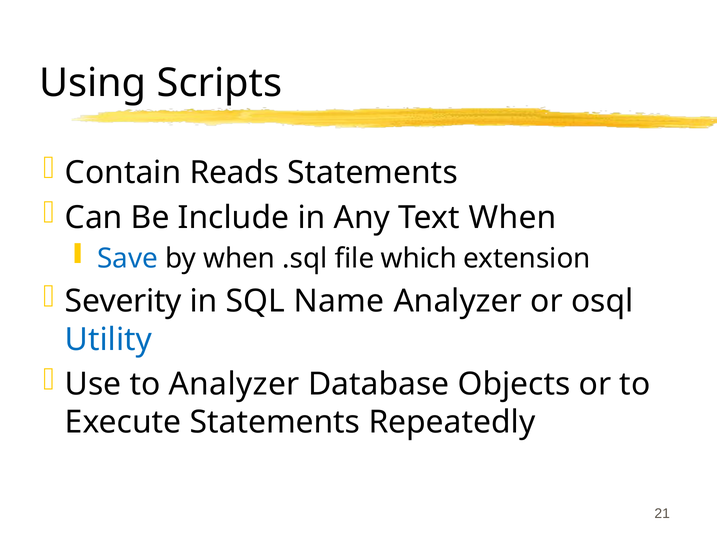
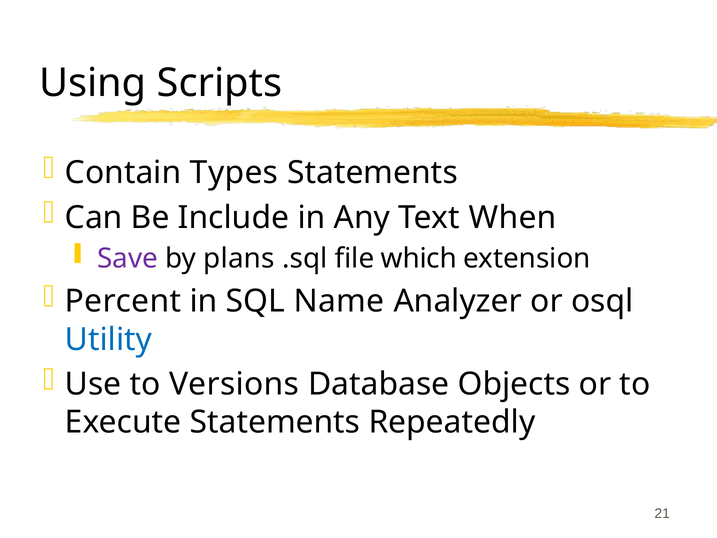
Reads: Reads -> Types (234, 173)
Save colour: blue -> purple (128, 259)
by when: when -> plans (239, 259)
Severity: Severity -> Percent (123, 301)
to Analyzer: Analyzer -> Versions (234, 384)
